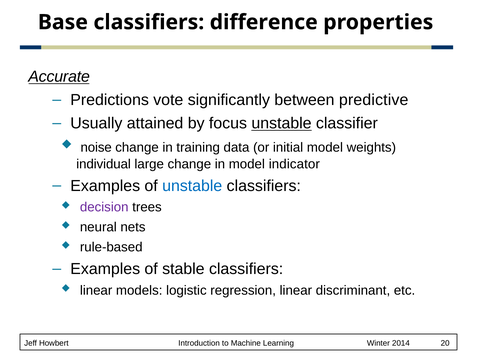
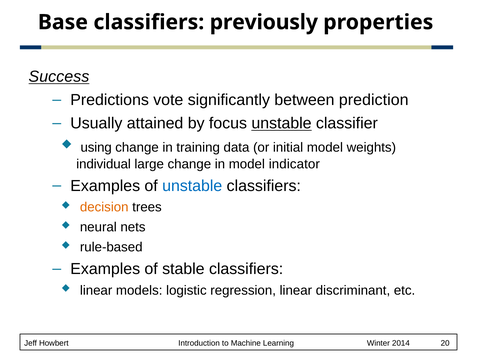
difference: difference -> previously (264, 22)
Accurate: Accurate -> Success (59, 77)
predictive: predictive -> prediction (374, 100)
noise: noise -> using (96, 147)
decision colour: purple -> orange (104, 207)
